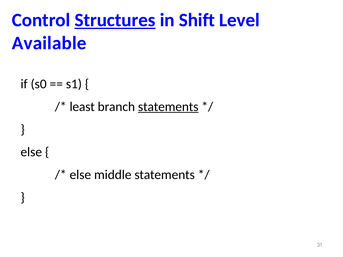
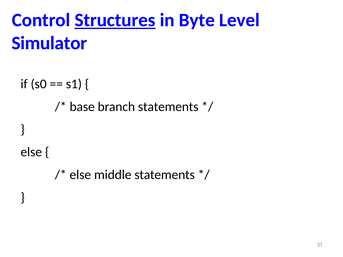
Shift: Shift -> Byte (197, 20)
Available: Available -> Simulator (49, 43)
least: least -> base (82, 107)
statements underline: present -> none (168, 107)
